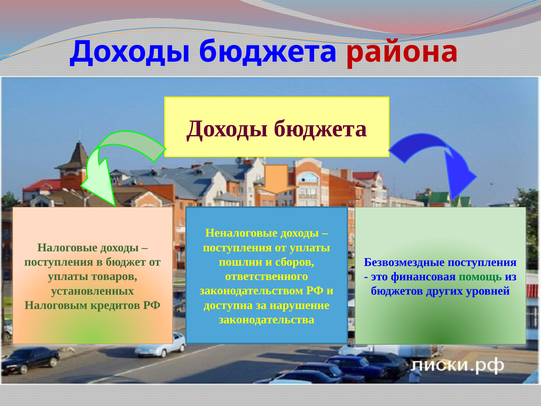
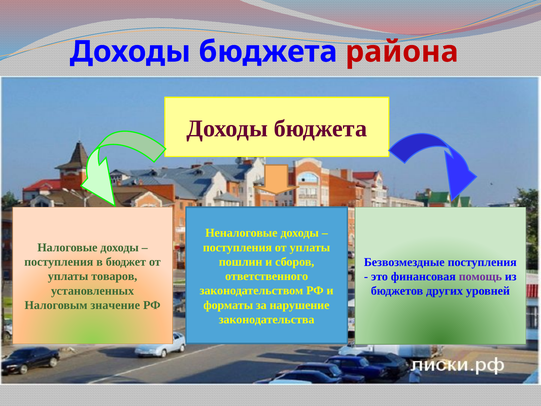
помощь colour: green -> purple (480, 276)
доступна: доступна -> форматы (228, 305)
кредитов: кредитов -> значение (115, 305)
